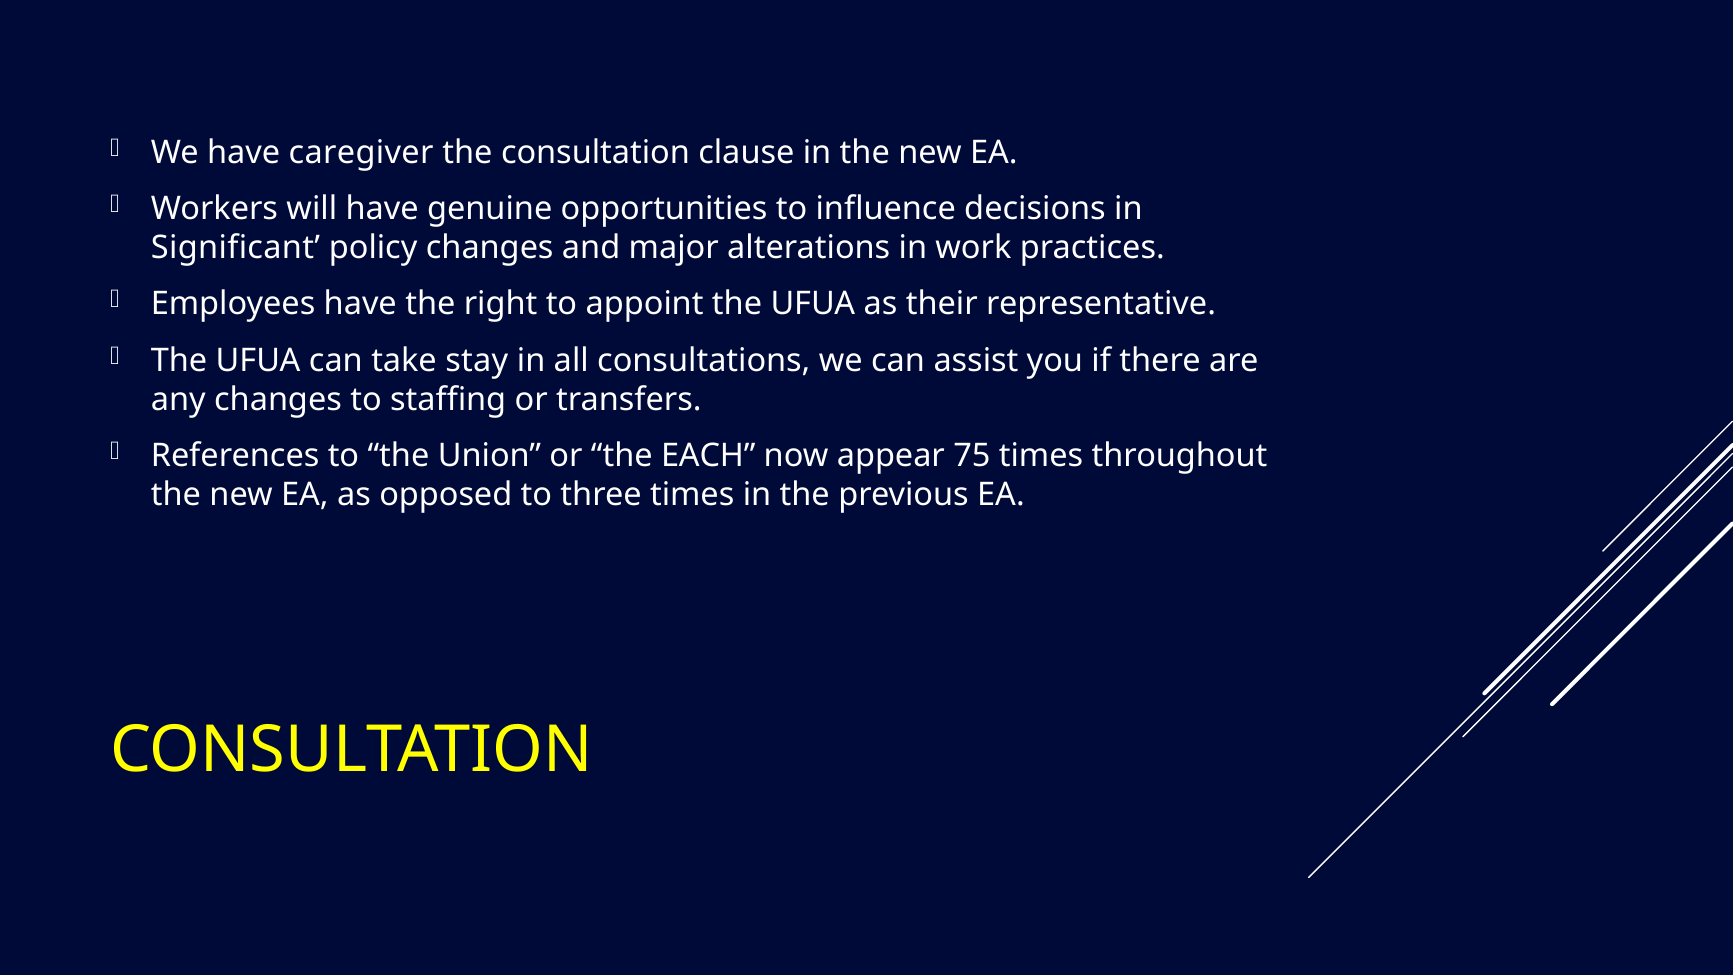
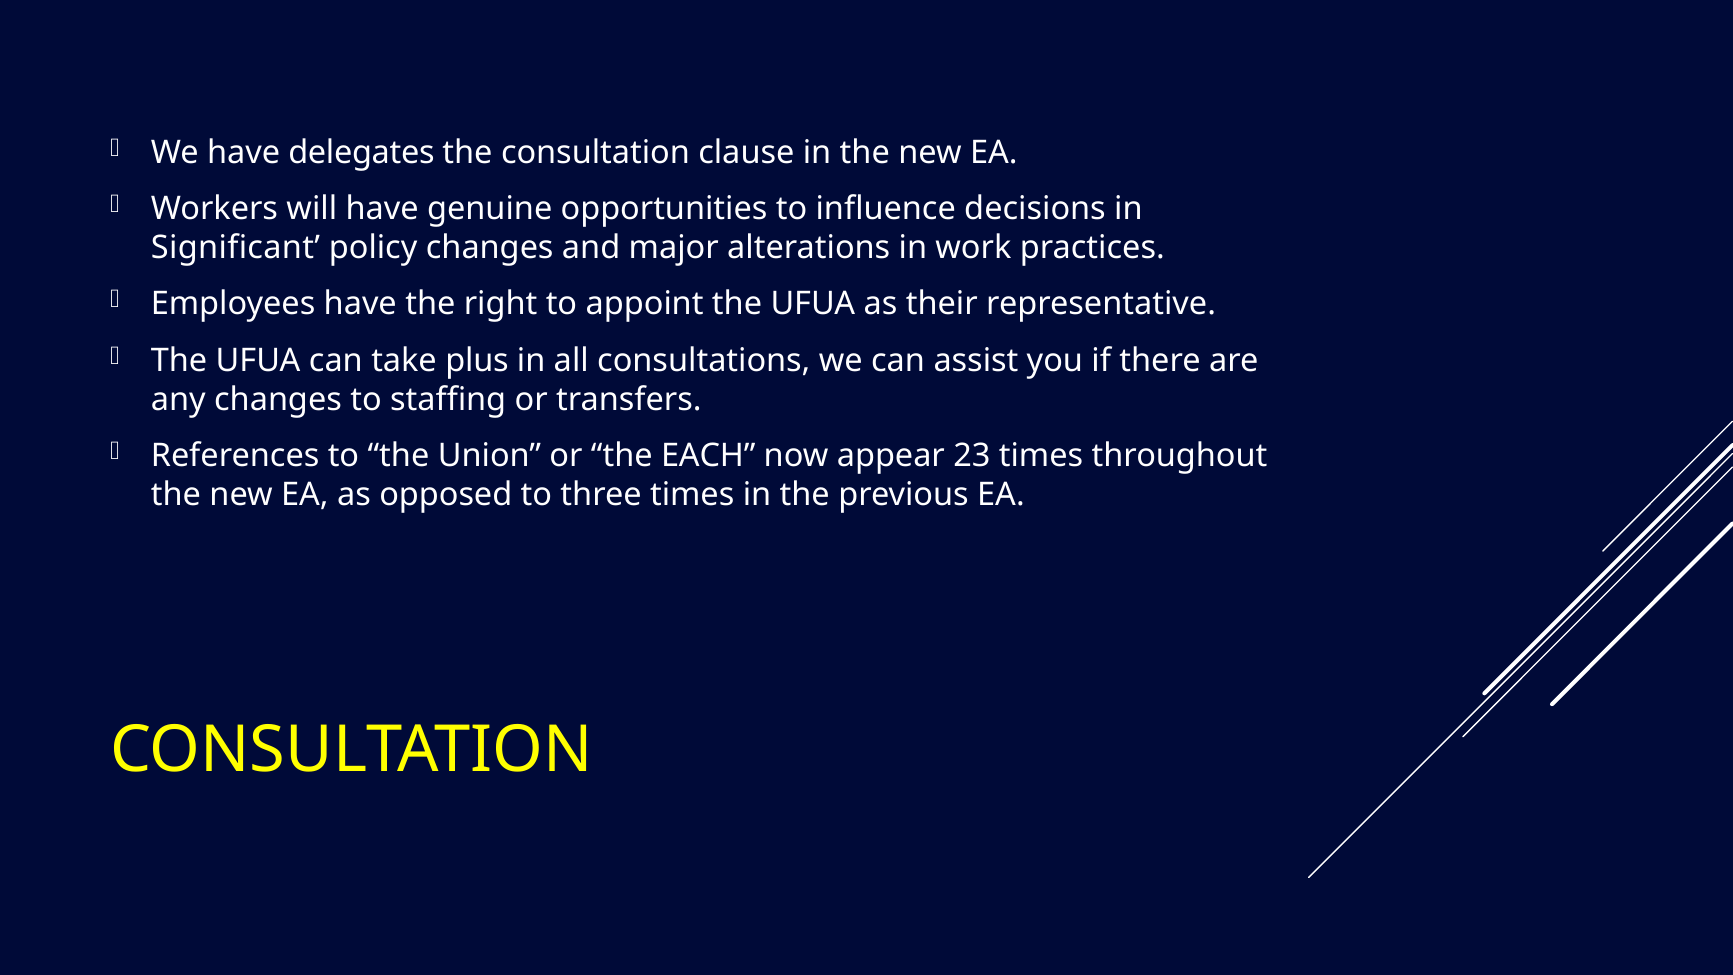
caregiver: caregiver -> delegates (361, 152)
stay: stay -> plus (477, 360)
75: 75 -> 23 (972, 456)
